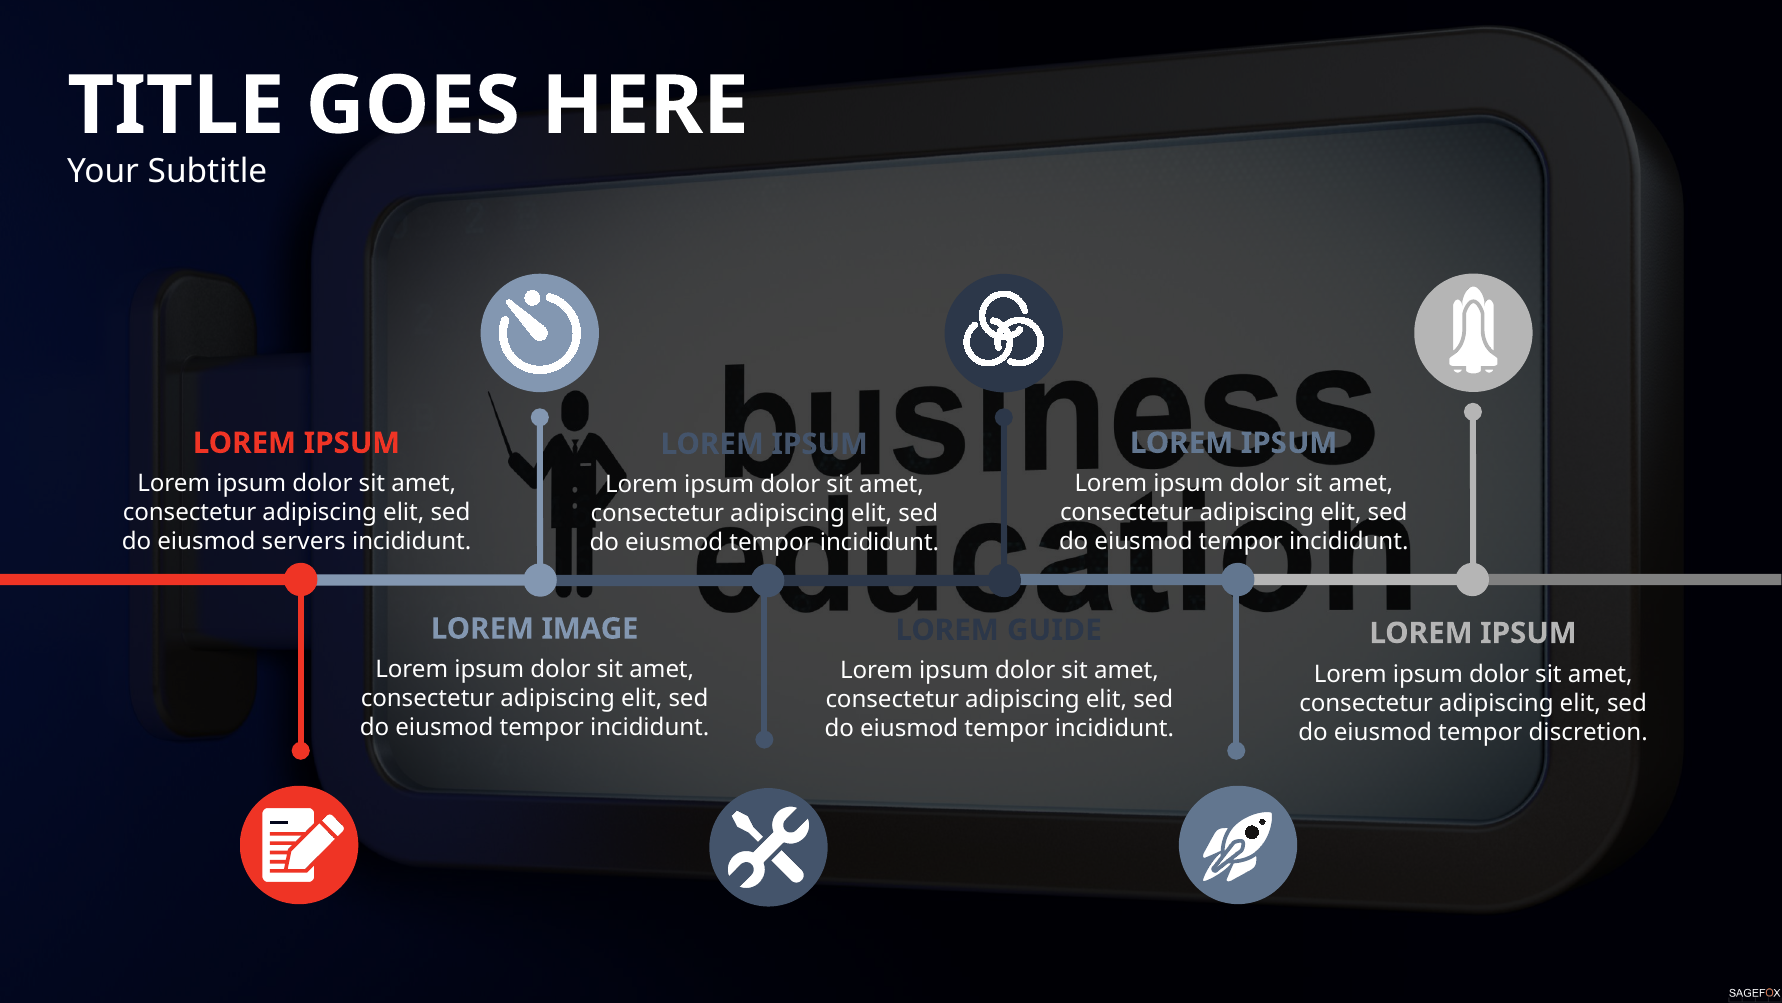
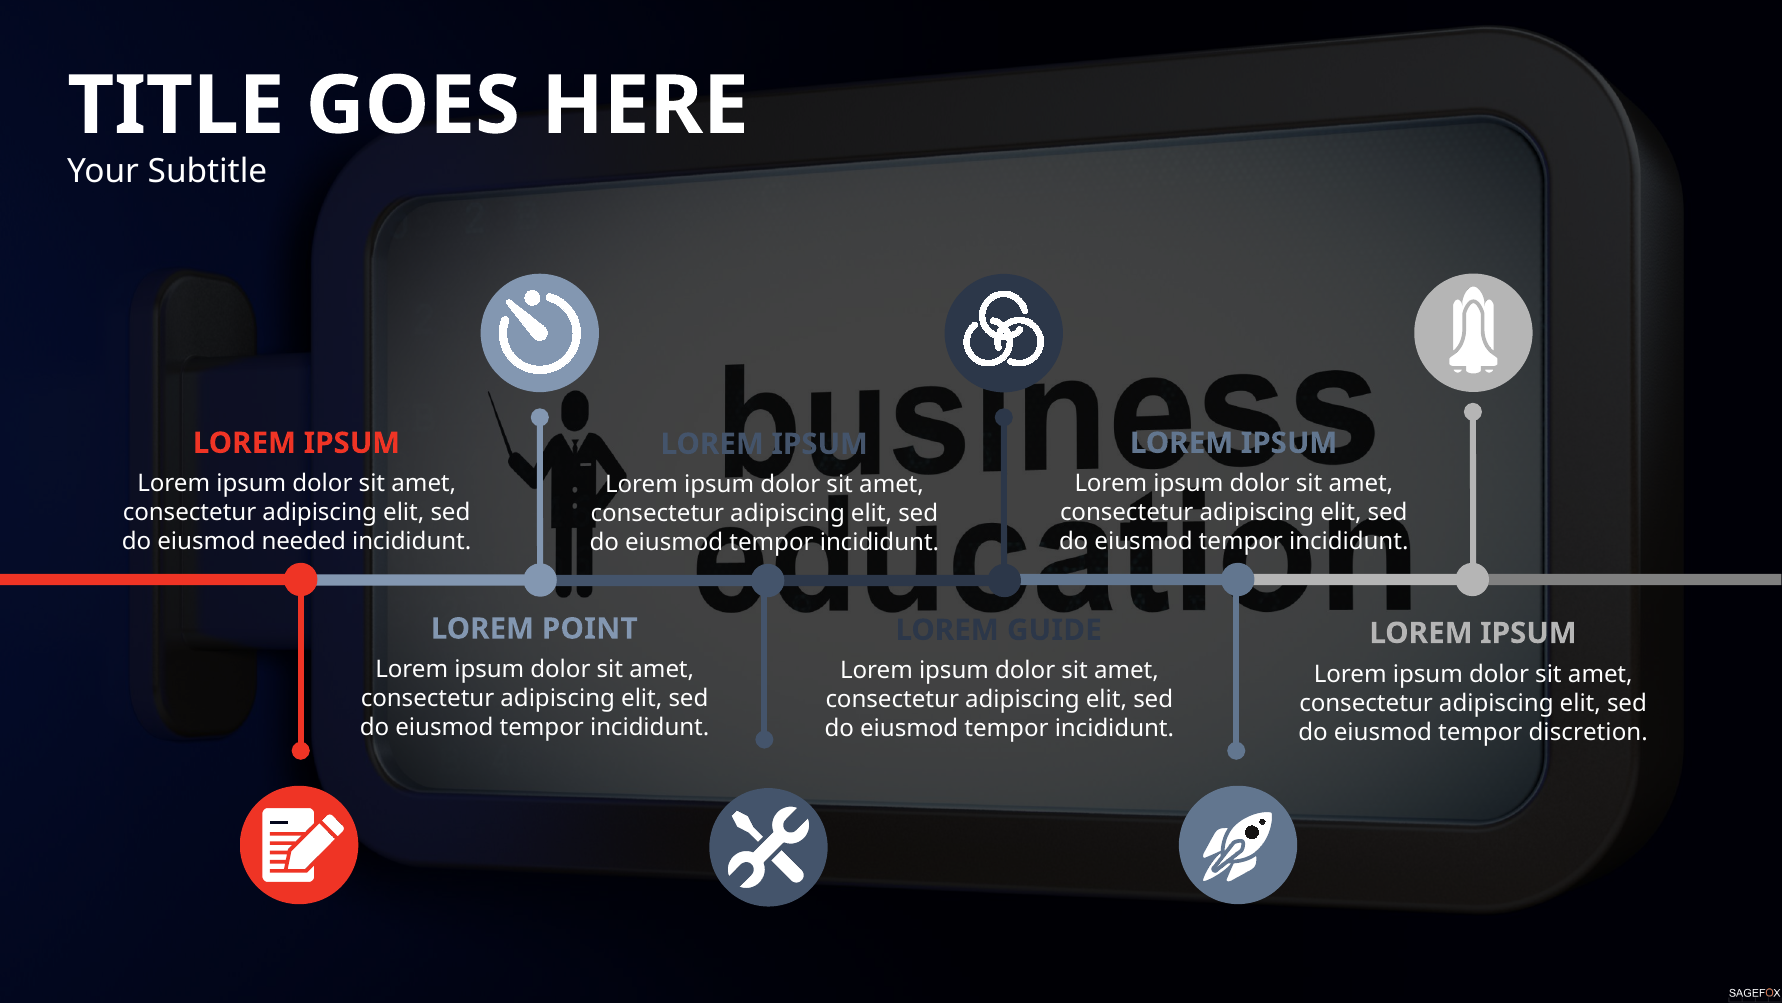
servers: servers -> needed (304, 542)
IMAGE: IMAGE -> POINT (590, 628)
